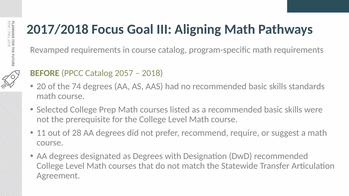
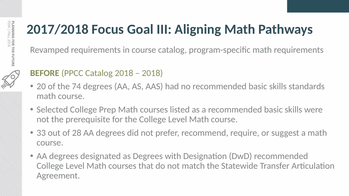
Catalog 2057: 2057 -> 2018 (124, 73)
11: 11 -> 33 (41, 133)
